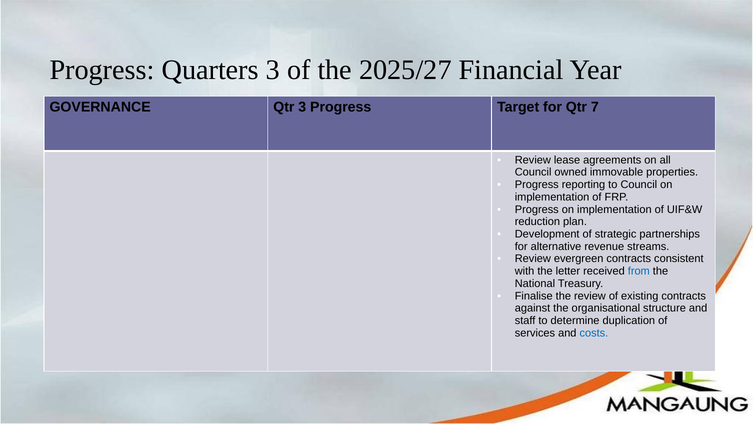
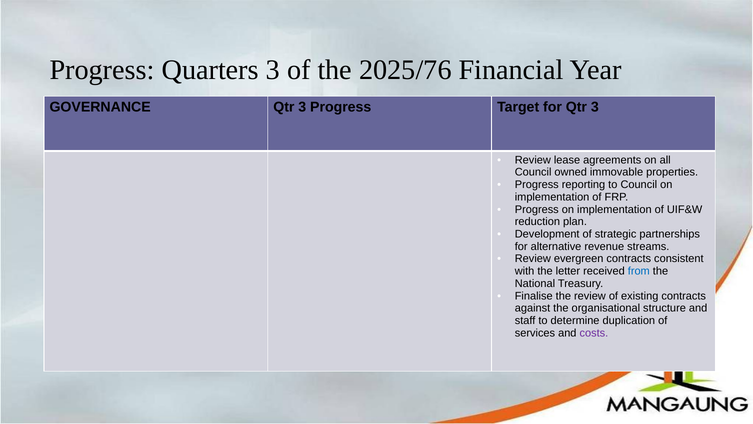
2025/27: 2025/27 -> 2025/76 (405, 70)
for Qtr 7: 7 -> 3 (595, 107)
costs colour: blue -> purple (594, 333)
